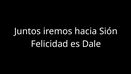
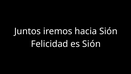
es Dale: Dale -> Sión (91, 44)
